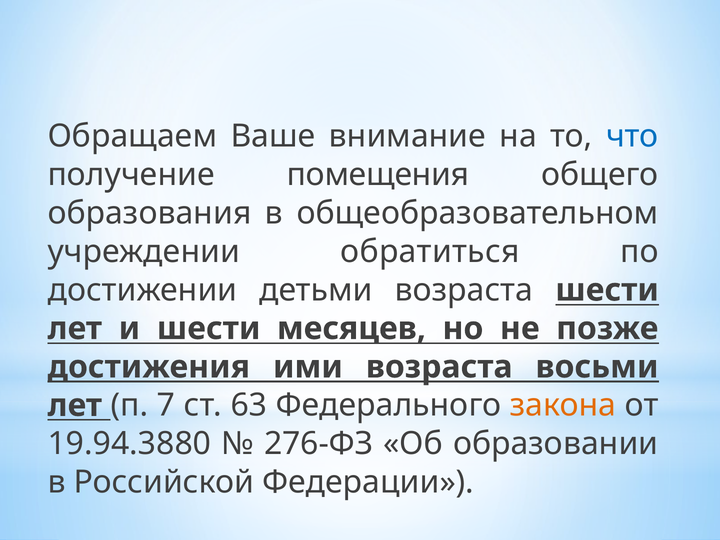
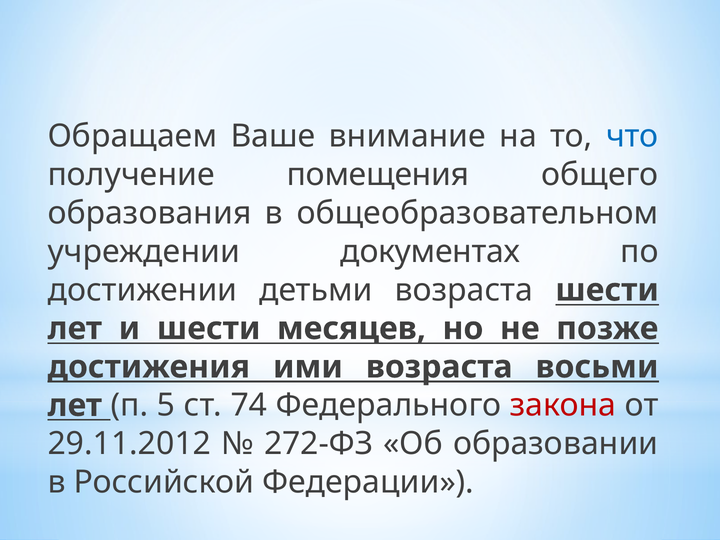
обратиться: обратиться -> документах (430, 252)
7: 7 -> 5 (166, 405)
63: 63 -> 74 (249, 405)
закона colour: orange -> red (563, 405)
19.94.3880: 19.94.3880 -> 29.11.2012 (129, 444)
276-ФЗ: 276-ФЗ -> 272-ФЗ (319, 444)
